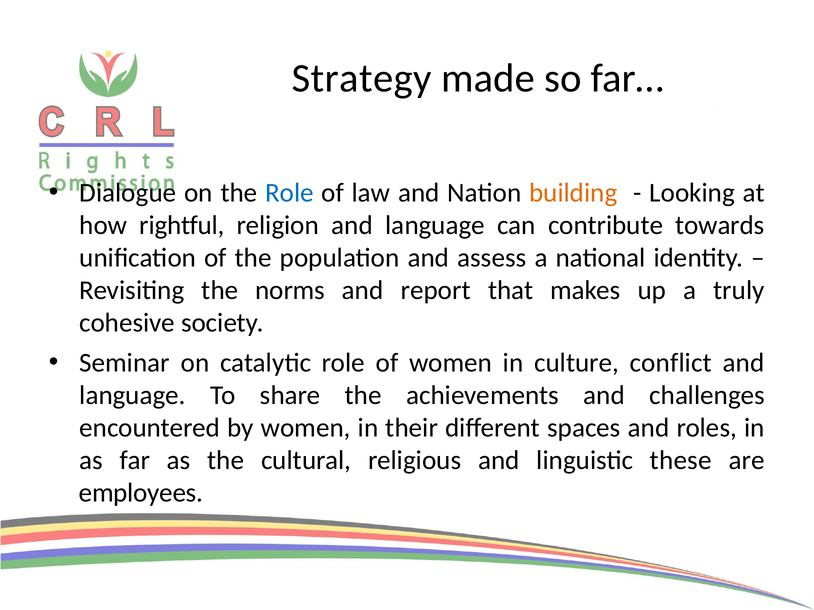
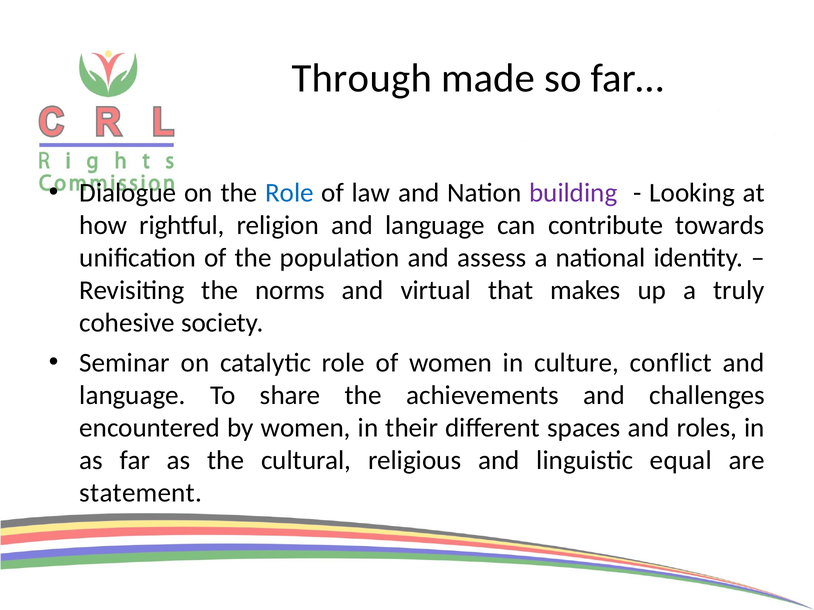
Strategy: Strategy -> Through (362, 78)
building colour: orange -> purple (573, 193)
report: report -> virtual (436, 291)
these: these -> equal (681, 461)
employees: employees -> statement (141, 493)
